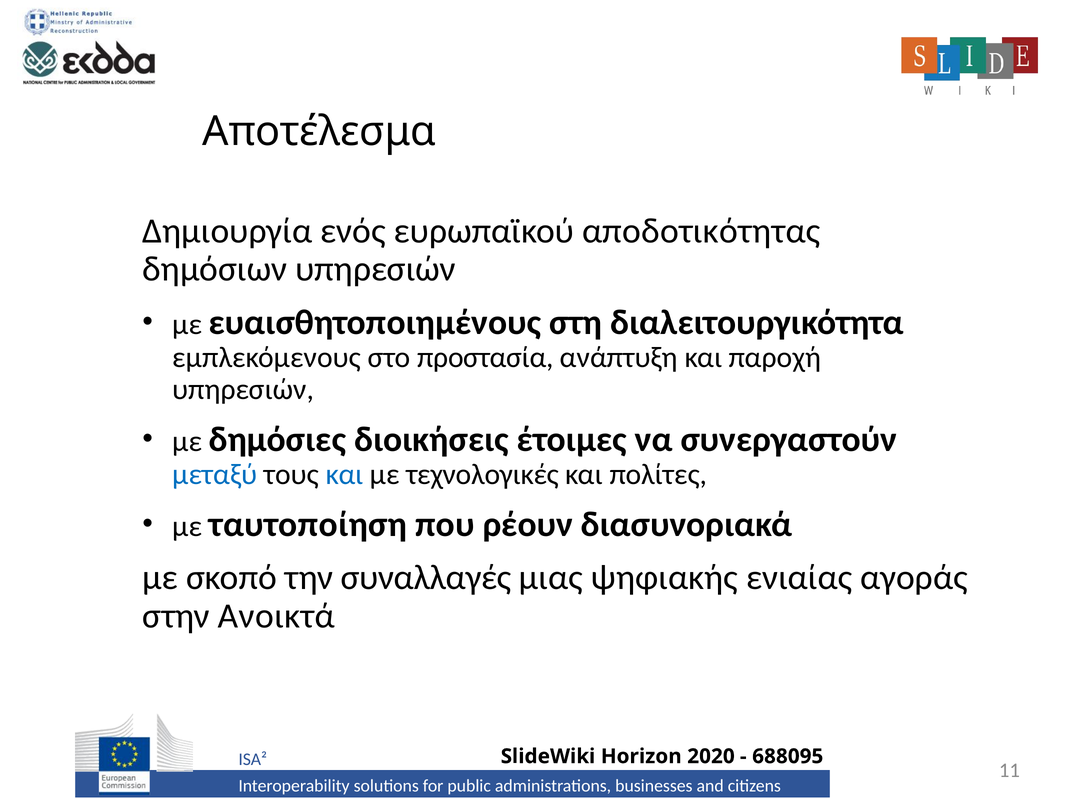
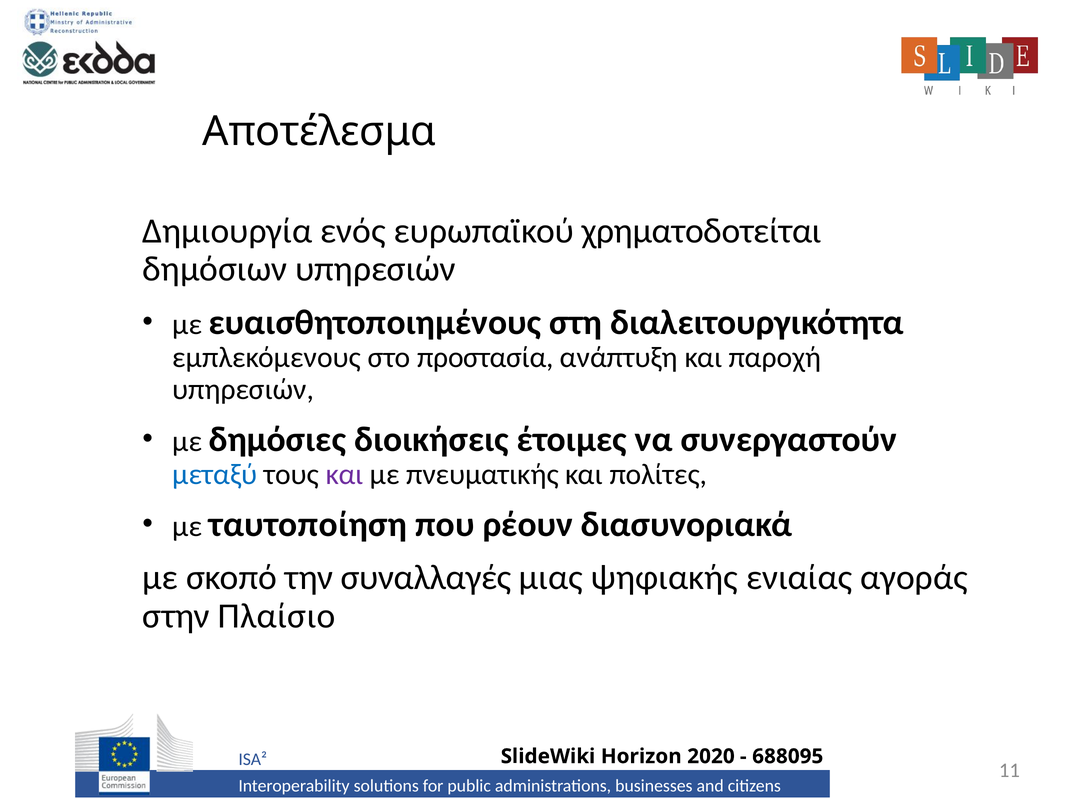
αποδοτικότητας: αποδοτικότητας -> χρηματοδοτείται (702, 231)
και colour: blue -> purple (345, 475)
τεχνολογικές: τεχνολογικές -> πνευματικής (483, 475)
Ανοικτά: Ανοικτά -> Πλαίσιο (276, 616)
